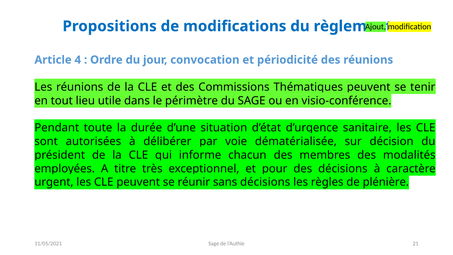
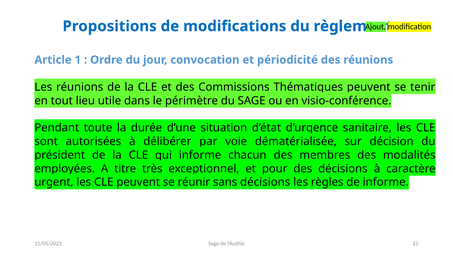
4: 4 -> 1 (78, 60)
de plénière: plénière -> informe (386, 182)
